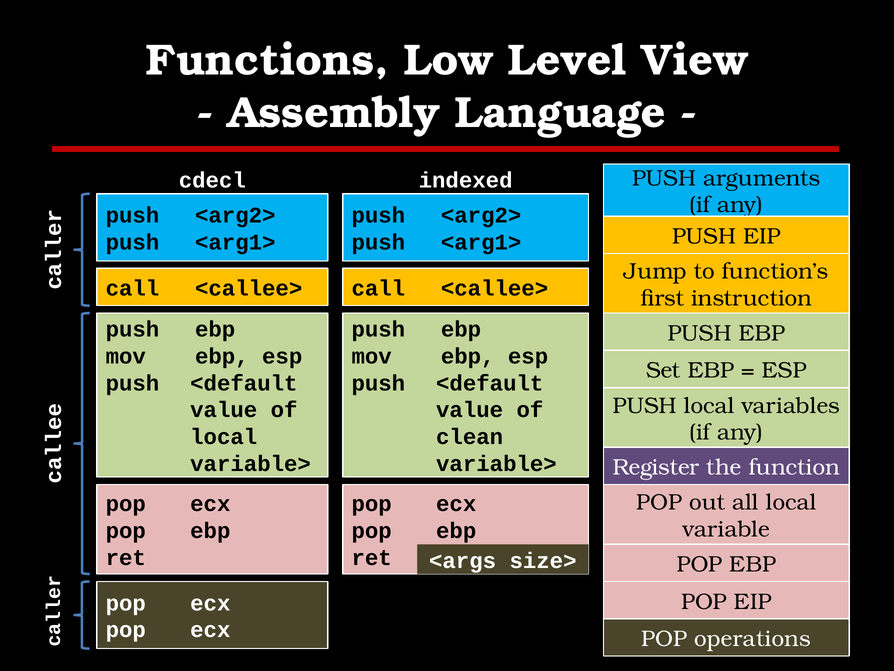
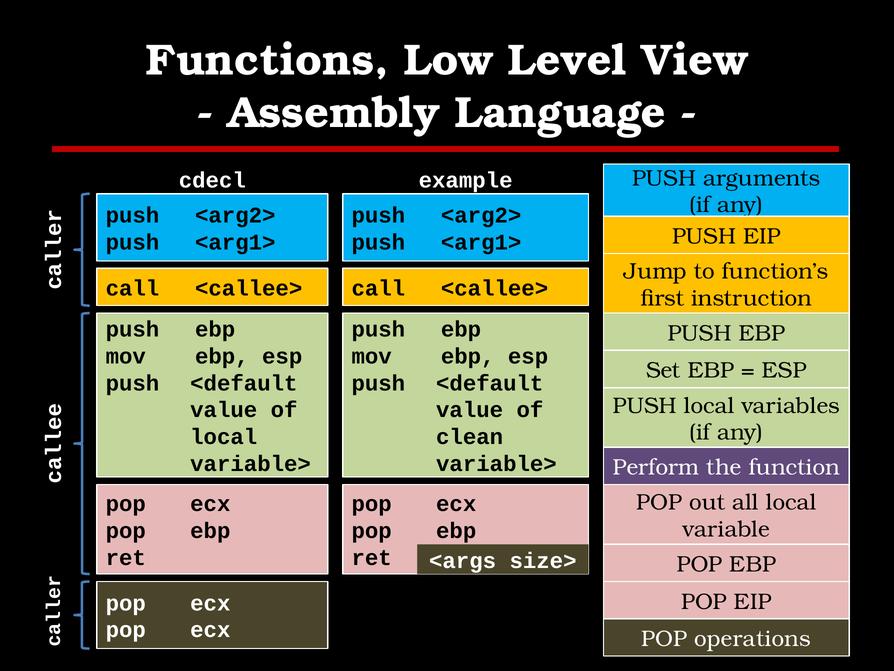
indexed: indexed -> example (466, 180)
Register: Register -> Perform (656, 467)
